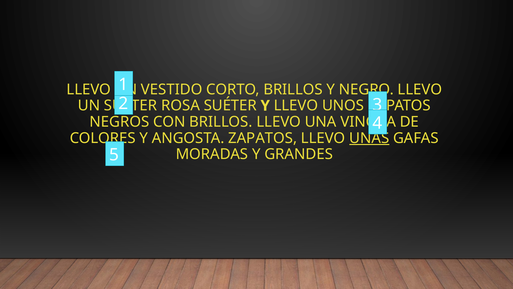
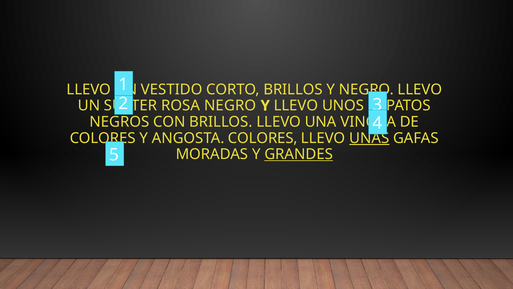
ROSA SUÉTER: SUÉTER -> NEGRO (230, 106)
ANGOSTA ZAPATOS: ZAPATOS -> COLORES (263, 138)
GRANDES underline: none -> present (299, 154)
